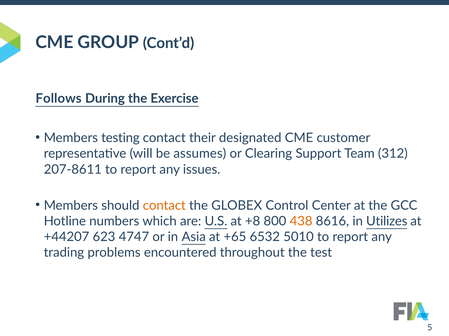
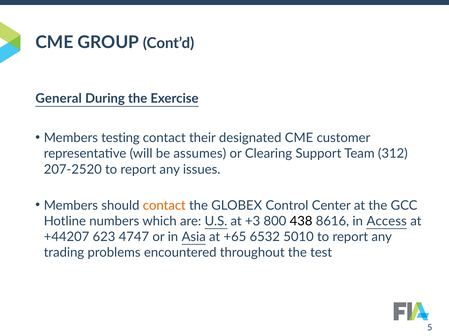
Follows: Follows -> General (59, 99)
207-8611: 207-8611 -> 207-2520 (73, 170)
+8: +8 -> +3 (253, 222)
438 colour: orange -> black (301, 222)
Utilizes: Utilizes -> Access (387, 222)
